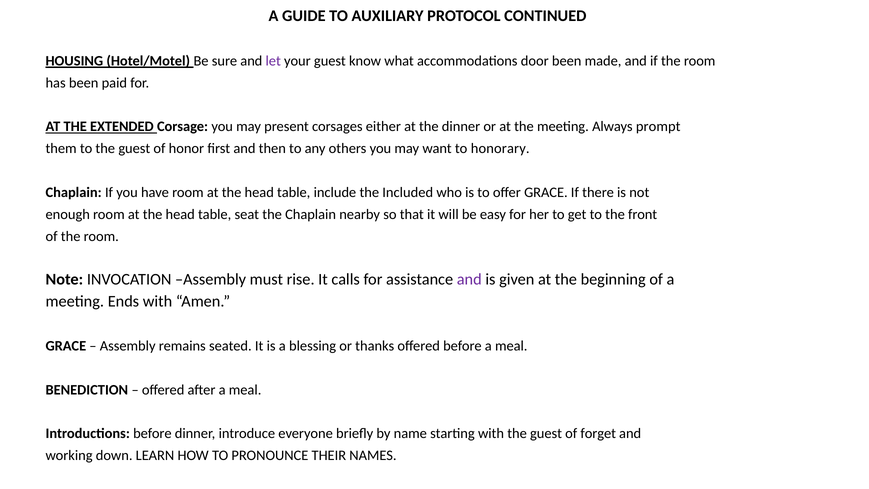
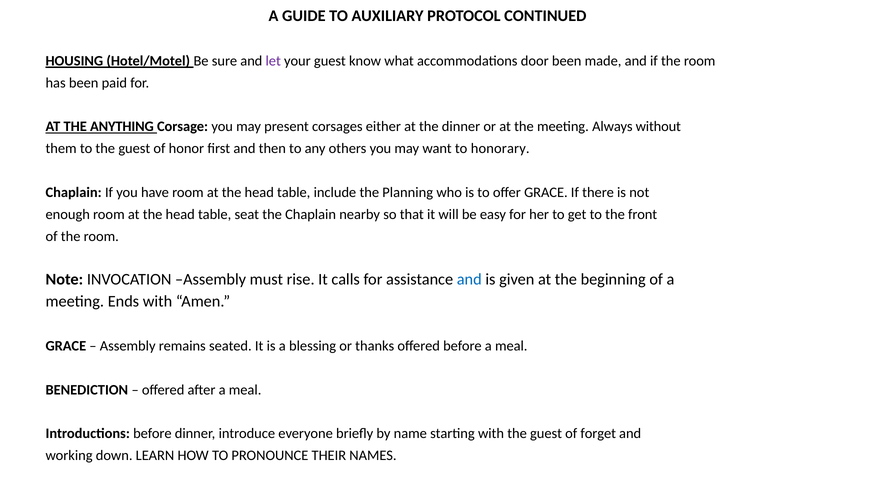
EXTENDED: EXTENDED -> ANYTHING (122, 127)
prompt: prompt -> without (658, 127)
Included: Included -> Planning (408, 192)
and colour: purple -> blue (469, 279)
